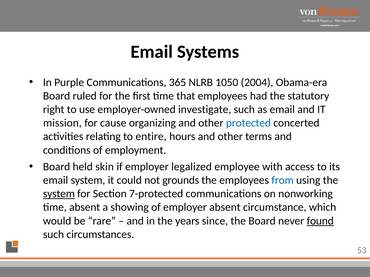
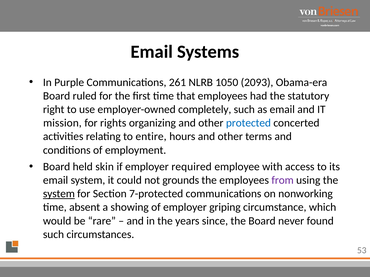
365: 365 -> 261 (177, 83)
2004: 2004 -> 2093 (257, 83)
investigate: investigate -> completely (205, 110)
cause: cause -> rights (113, 123)
legalized: legalized -> required (192, 167)
from colour: blue -> purple (283, 181)
employer absent: absent -> griping (225, 208)
found underline: present -> none (320, 221)
